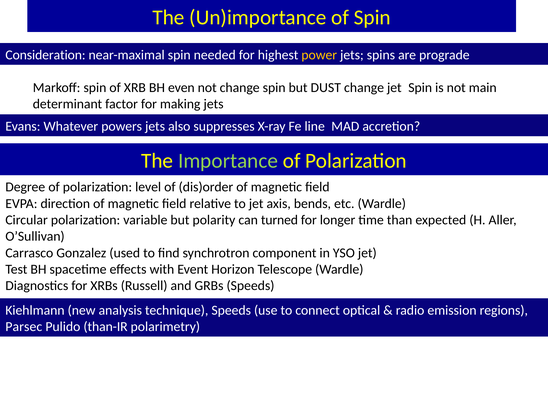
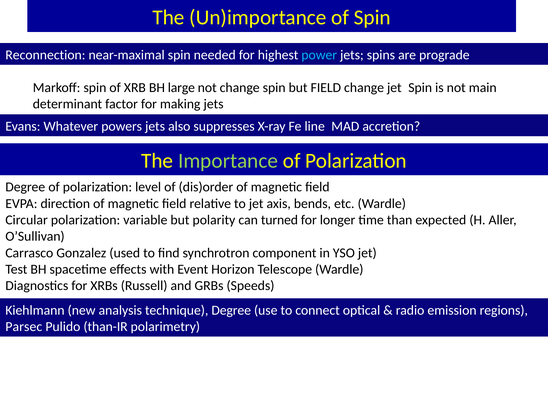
Consideration: Consideration -> Reconnection (45, 55)
power colour: yellow -> light blue (319, 55)
even: even -> large (181, 88)
but DUST: DUST -> FIELD (326, 88)
technique Speeds: Speeds -> Degree (231, 310)
